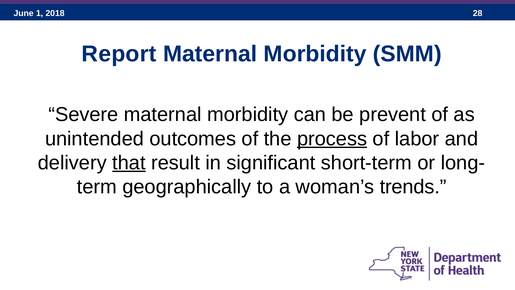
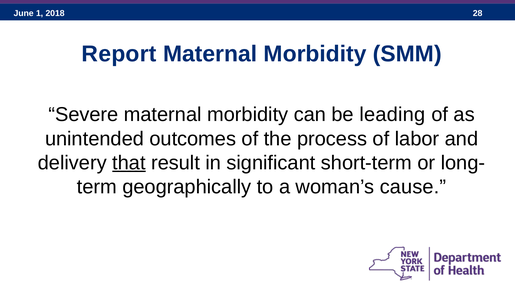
prevent: prevent -> leading (393, 115)
process underline: present -> none (332, 139)
trends: trends -> cause (413, 187)
